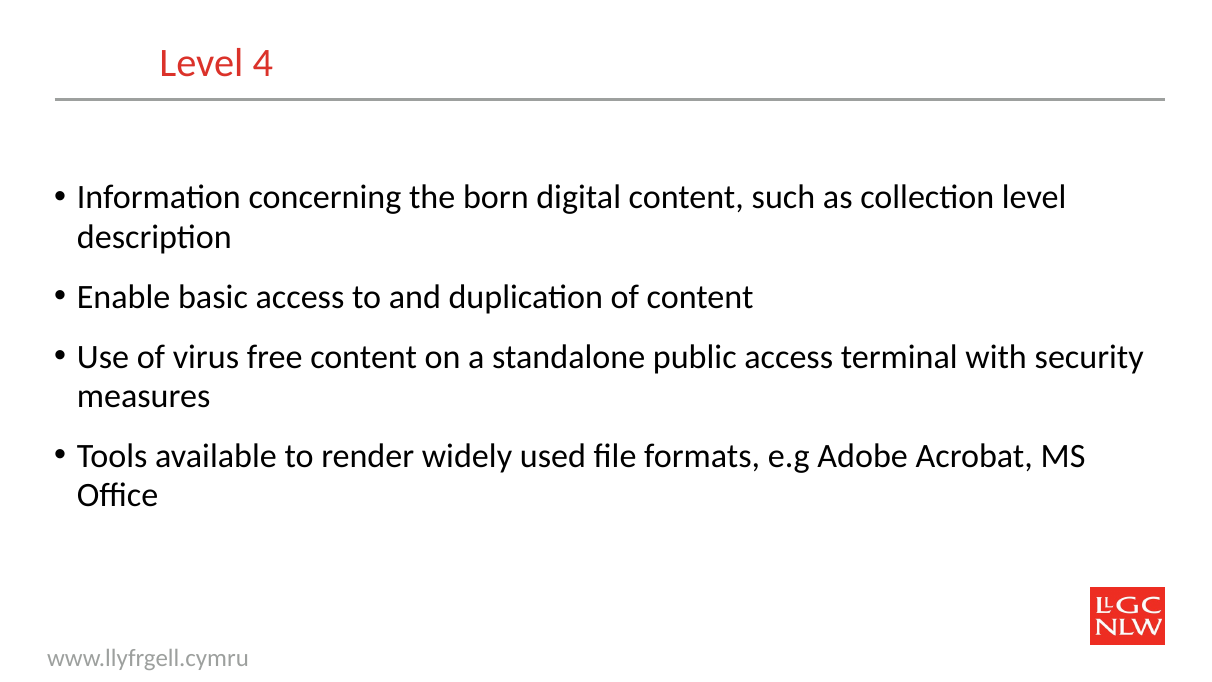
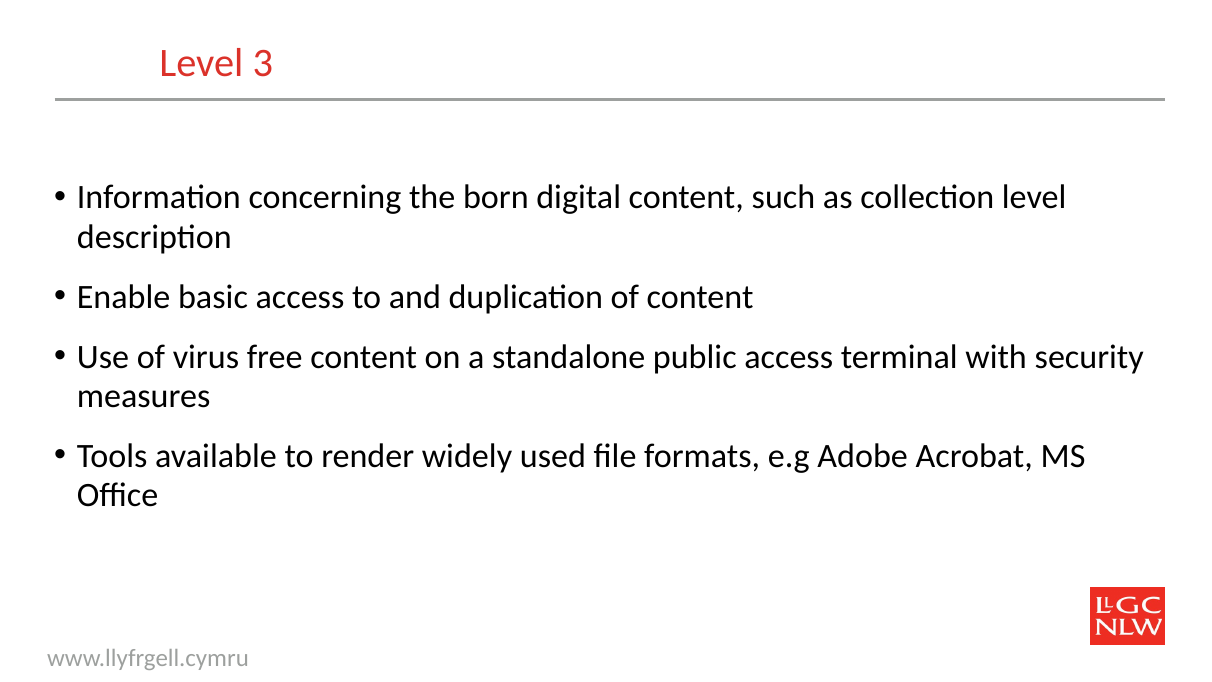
4: 4 -> 3 (263, 63)
